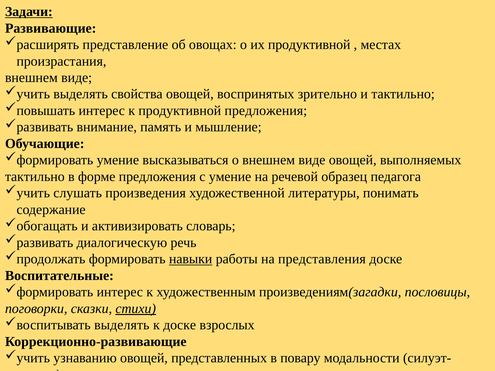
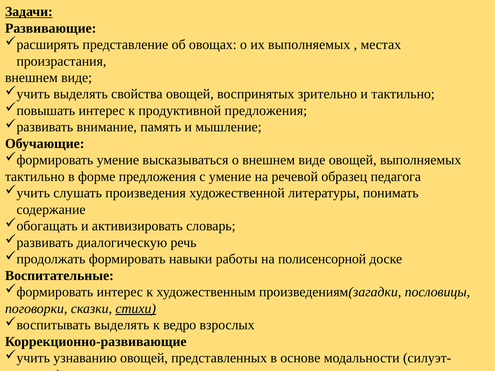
их продуктивной: продуктивной -> выполняемых (309, 45)
навыки underline: present -> none (191, 259)
работы на представления: представления -> полисенсорной (322, 259)
к доске: доске -> ведро (180, 325)
в повару: повару -> основе (300, 358)
